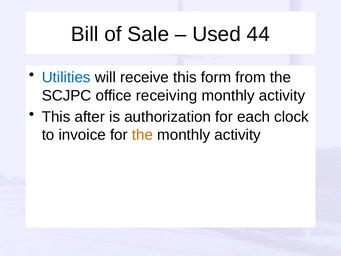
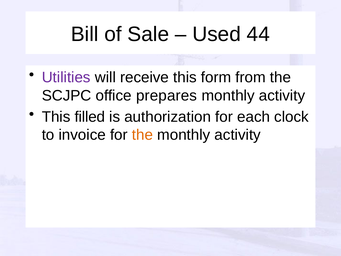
Utilities colour: blue -> purple (66, 77)
receiving: receiving -> prepares (167, 95)
after: after -> filled (90, 117)
